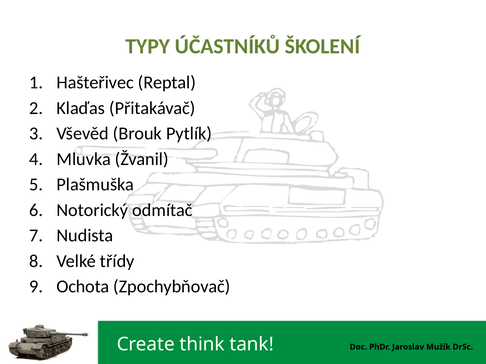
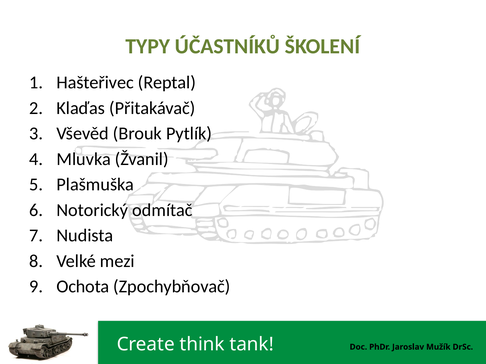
třídy: třídy -> mezi (117, 261)
